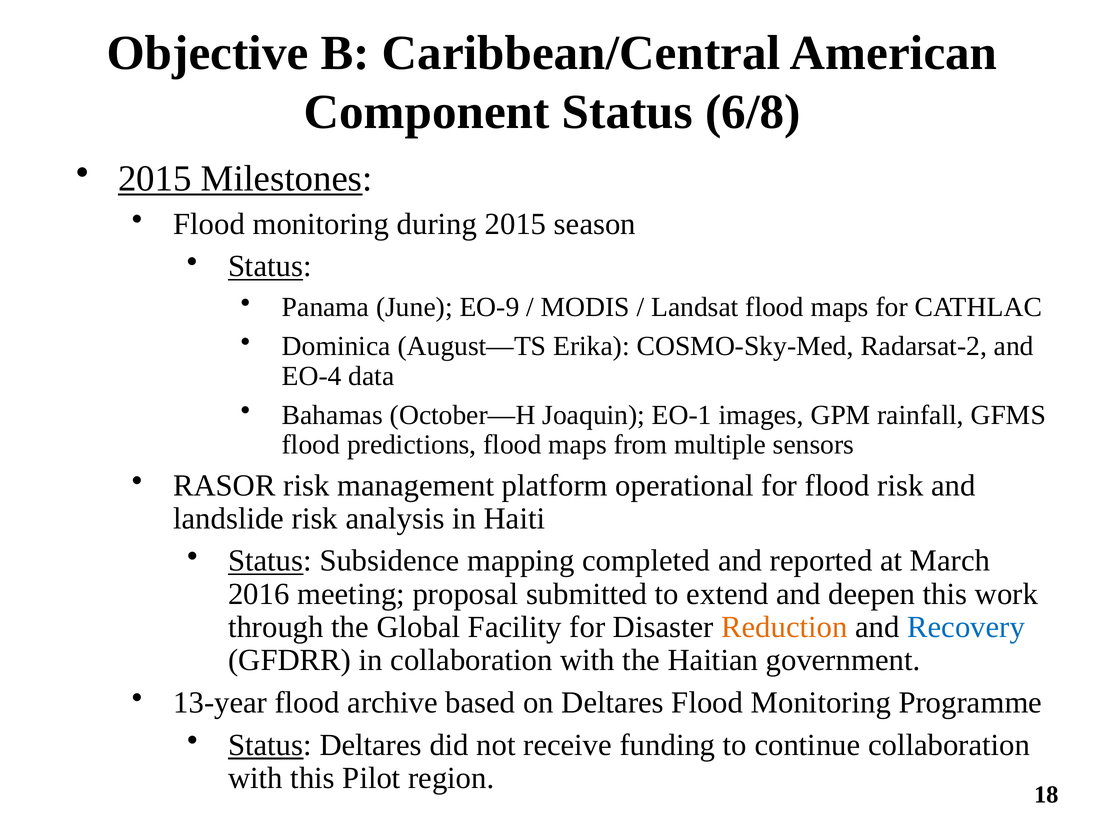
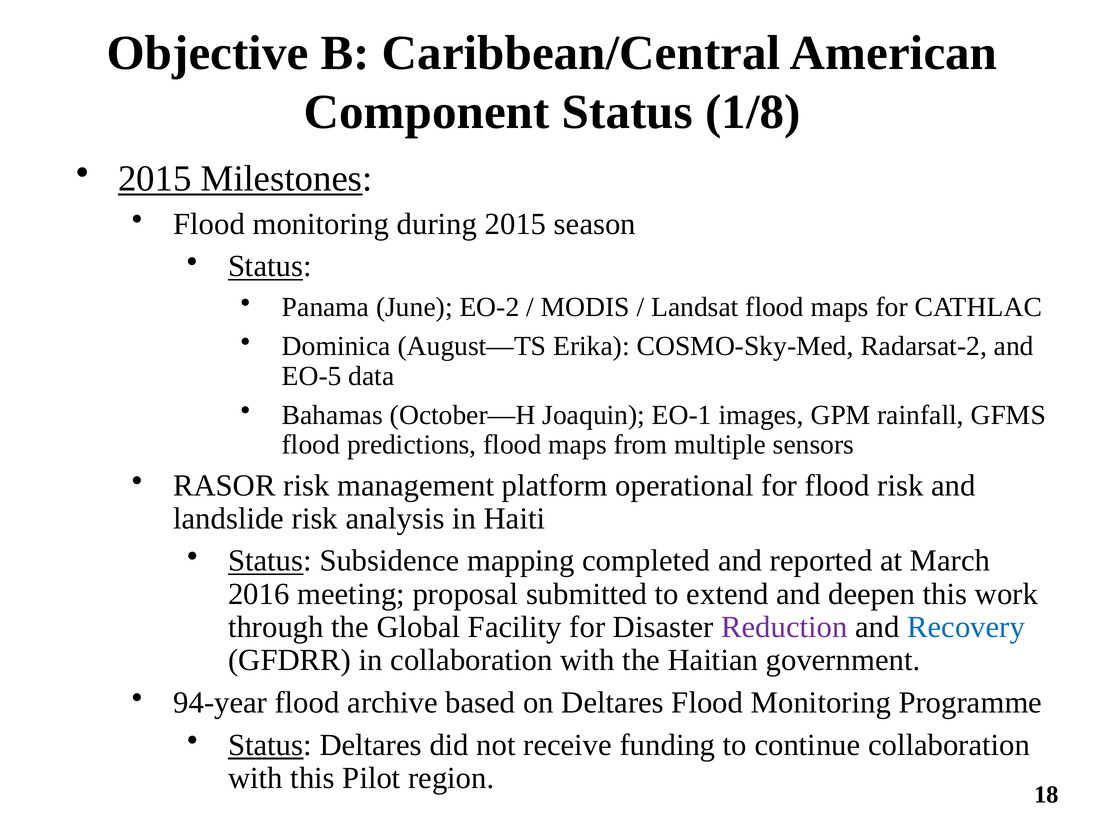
6/8: 6/8 -> 1/8 (753, 112)
EO-9: EO-9 -> EO-2 (489, 307)
EO-4: EO-4 -> EO-5 (312, 376)
Reduction colour: orange -> purple (784, 628)
13-year: 13-year -> 94-year (220, 703)
